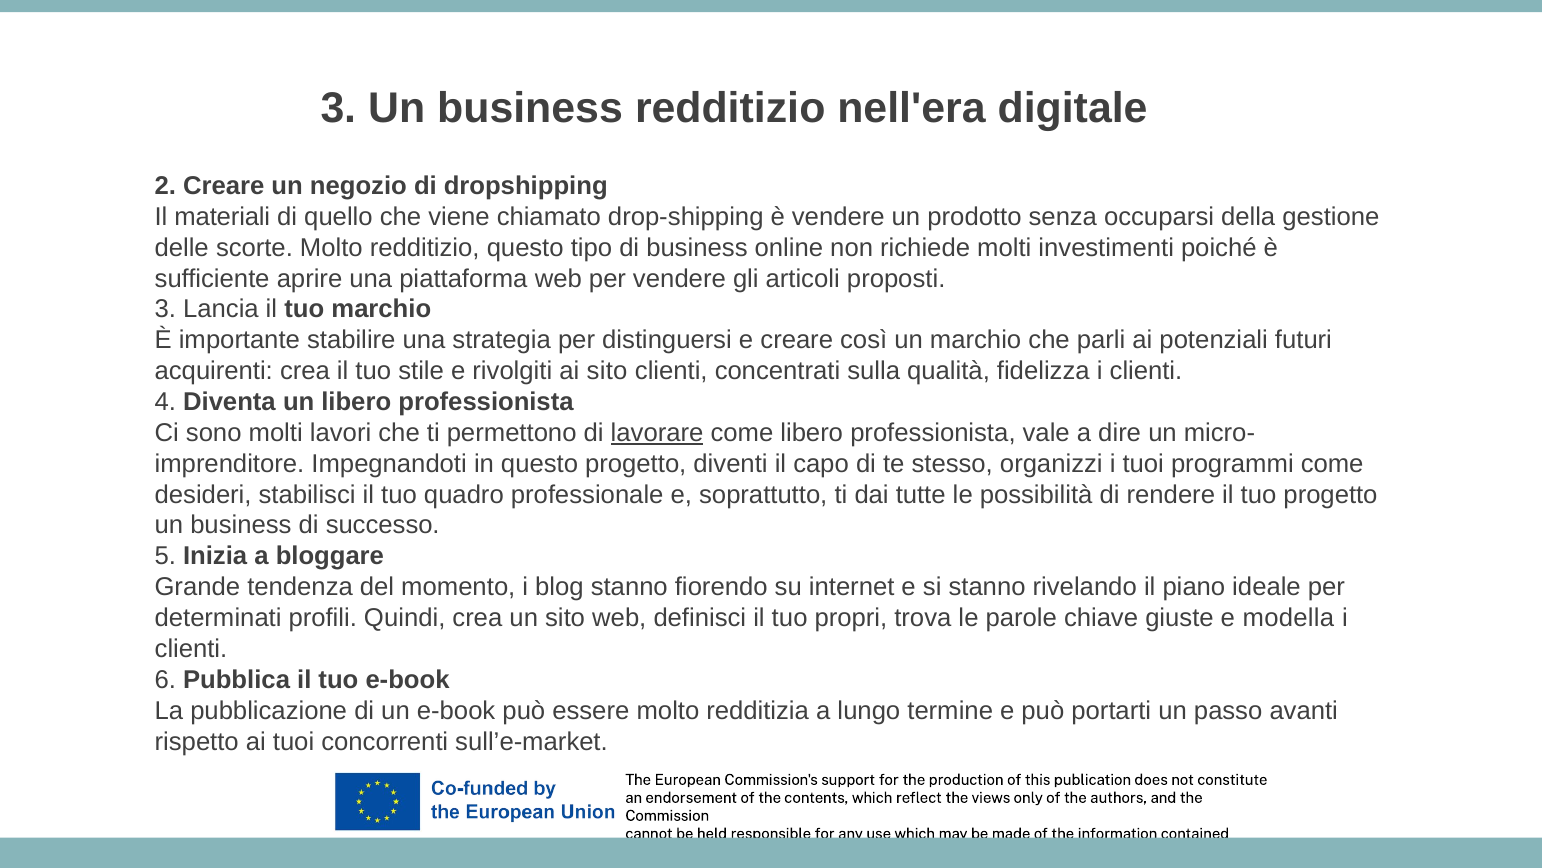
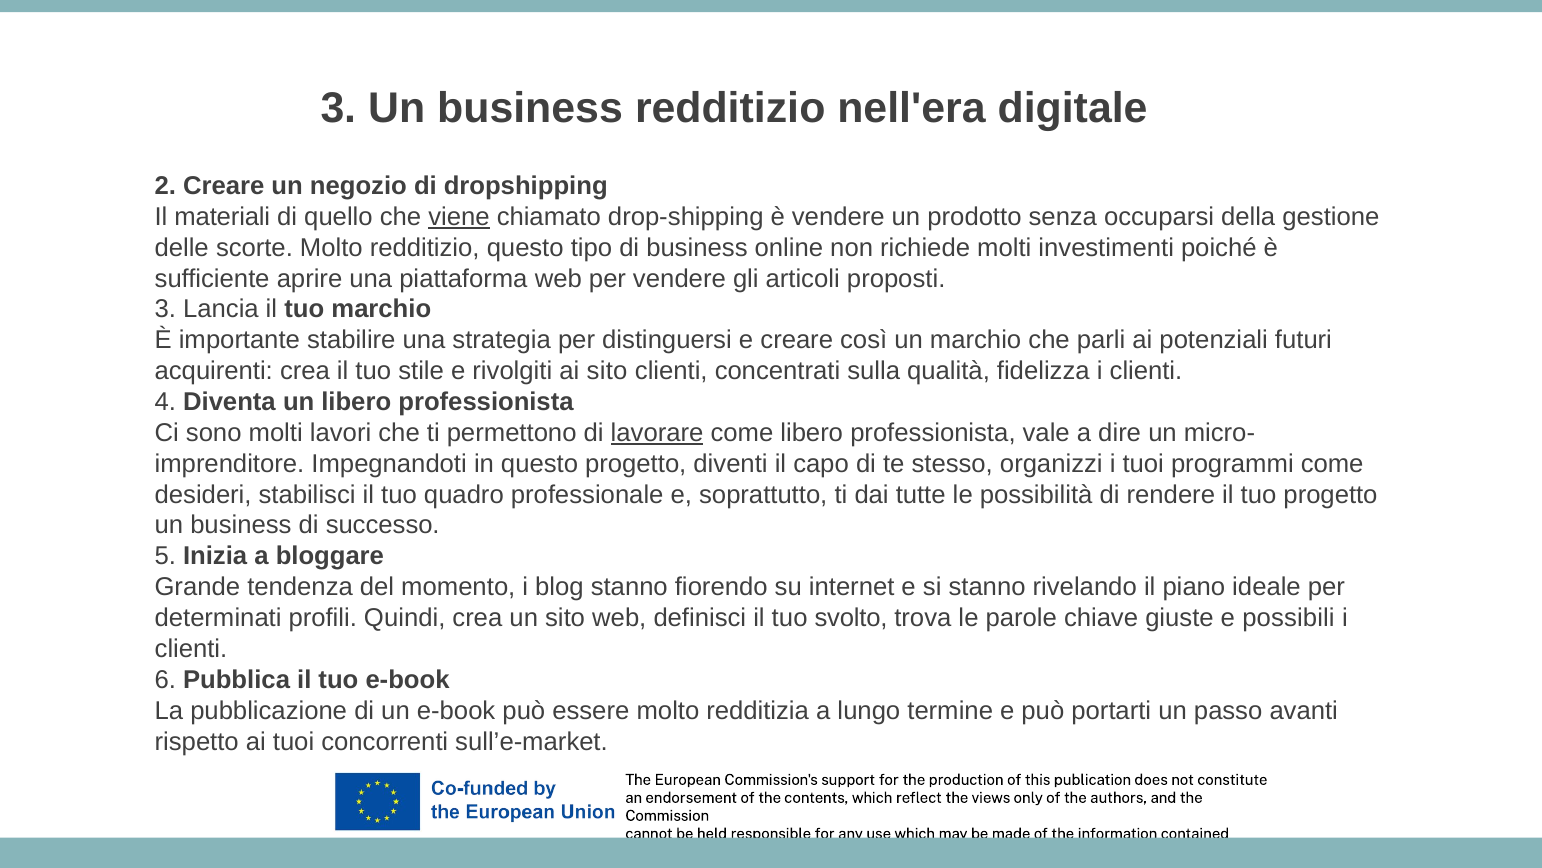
viene underline: none -> present (459, 217)
propri: propri -> svolto (851, 618)
modella: modella -> possibili (1288, 618)
